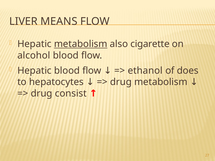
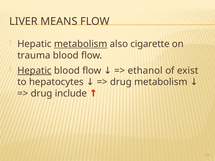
alcohol: alcohol -> trauma (34, 55)
Hepatic underline: none -> present (34, 71)
does: does -> exist (188, 71)
consist: consist -> include (71, 94)
